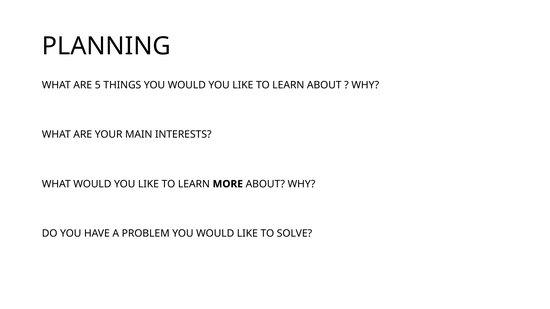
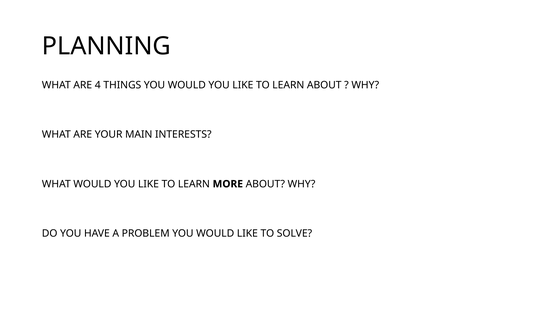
5: 5 -> 4 (98, 85)
